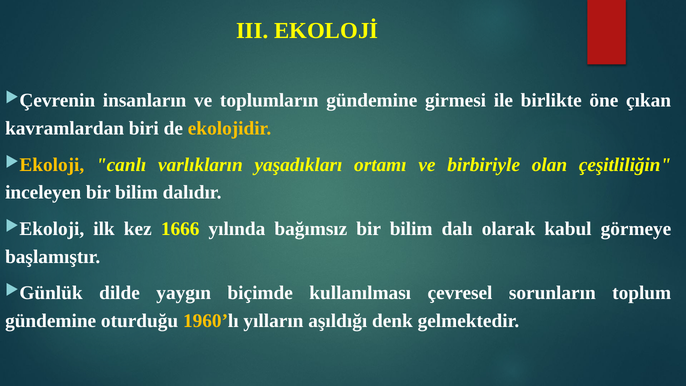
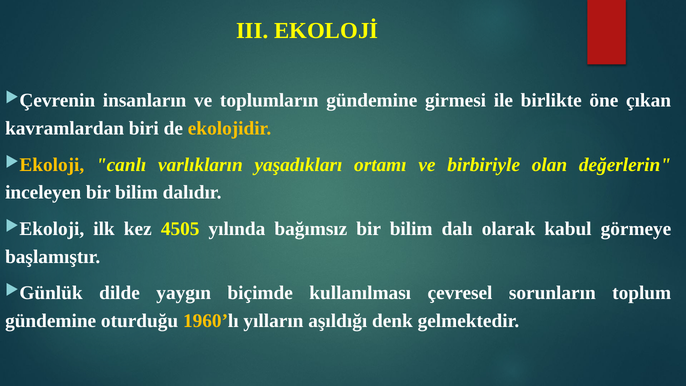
çeşitliliğin: çeşitliliğin -> değerlerin (625, 165)
1666: 1666 -> 4505 (180, 229)
